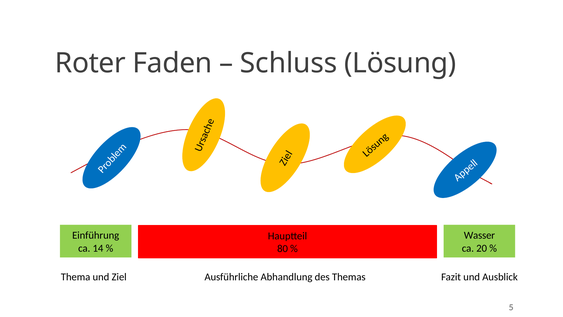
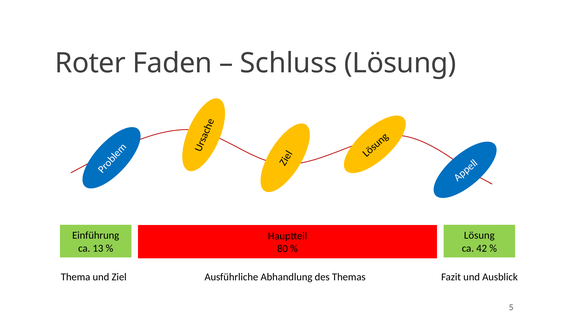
Wasser: Wasser -> Lösung (479, 235)
14: 14 -> 13 (98, 248)
20: 20 -> 42 (482, 248)
